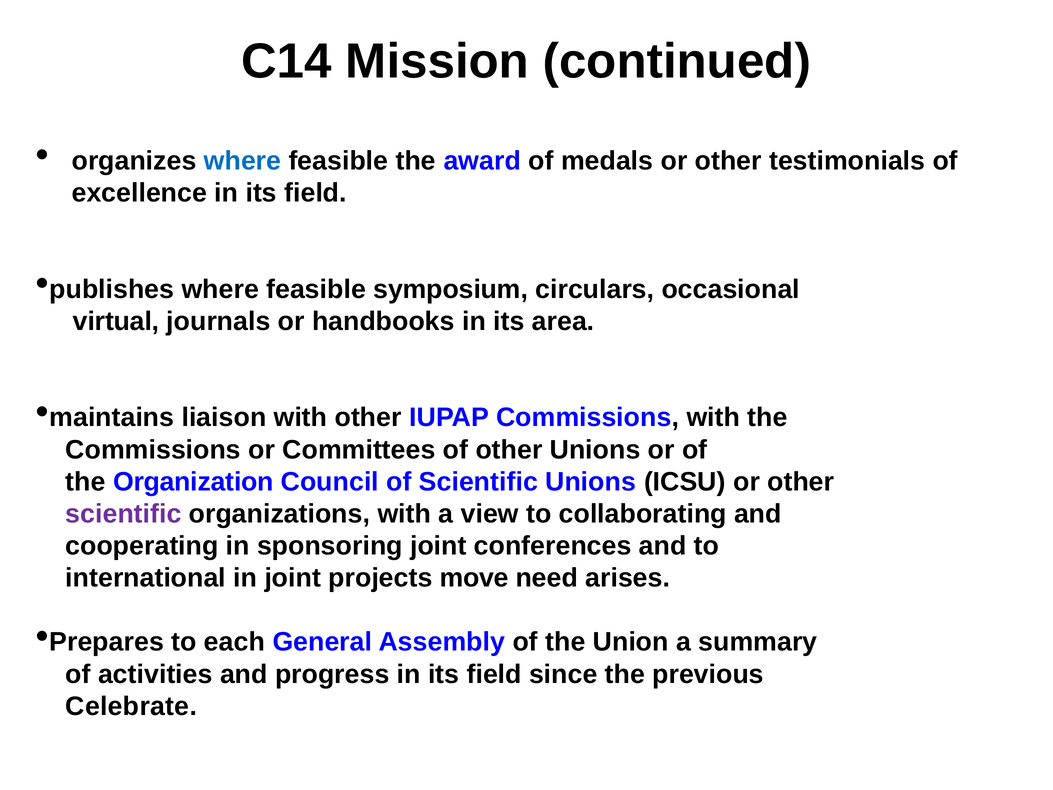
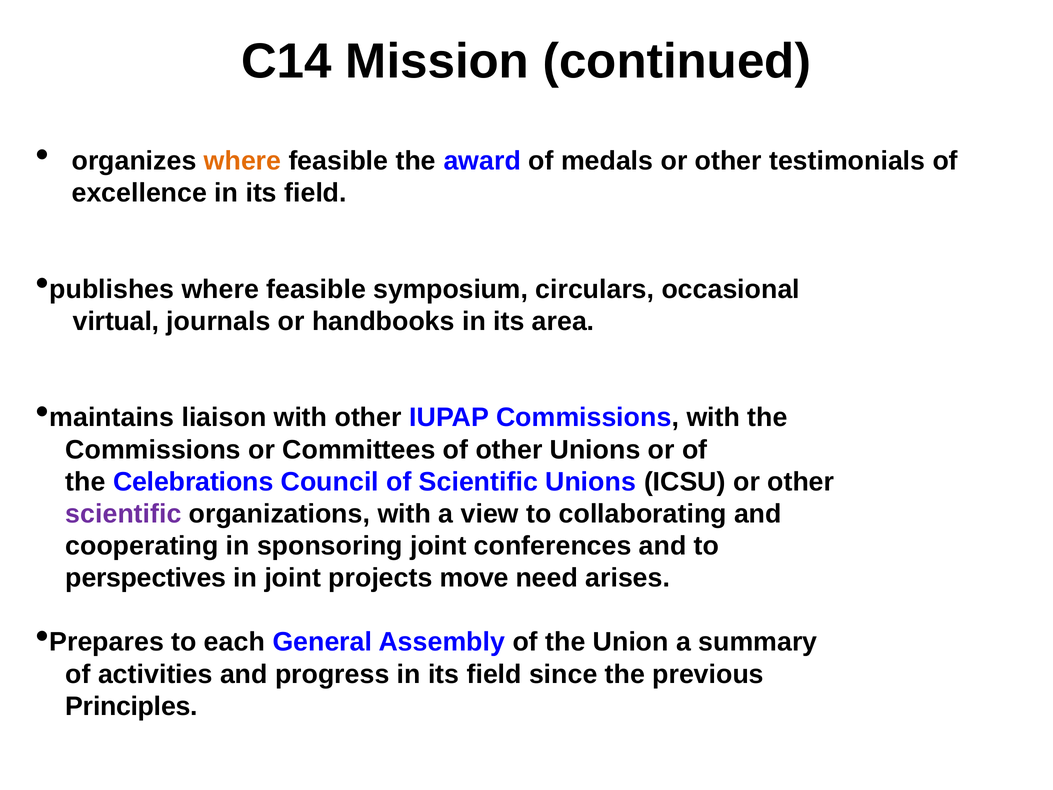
where colour: blue -> orange (243, 161)
Organization: Organization -> Celebrations (193, 482)
international: international -> perspectives (146, 578)
Celebrate: Celebrate -> Principles (132, 706)
